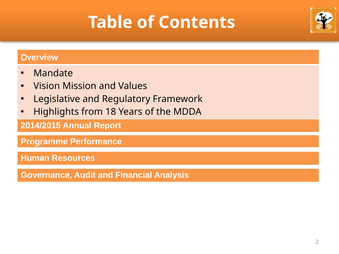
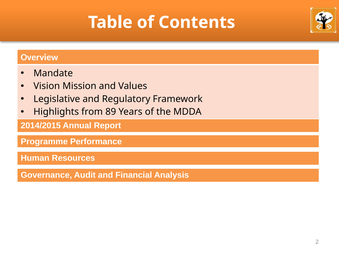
18: 18 -> 89 (111, 112)
